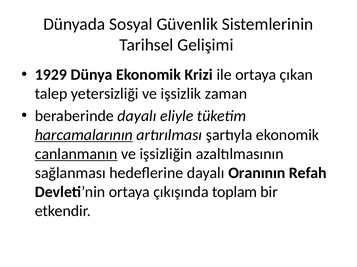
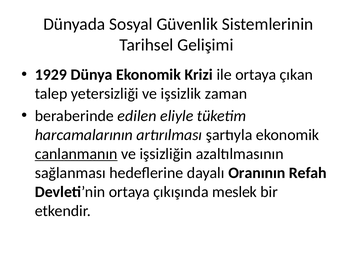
beraberinde dayalı: dayalı -> edilen (137, 116)
harcamalarının underline: present -> none (84, 135)
toplam: toplam -> meslek (235, 192)
